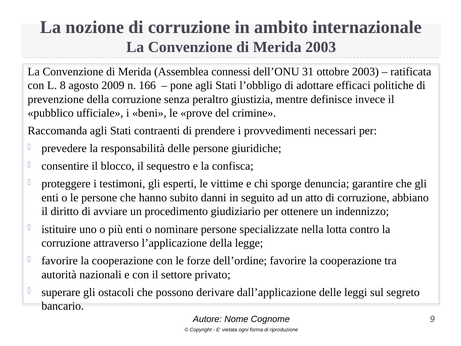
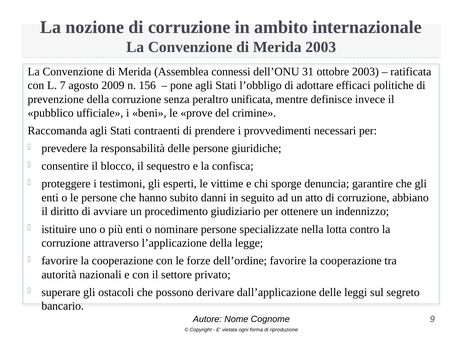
8: 8 -> 7 (63, 85)
166: 166 -> 156 (147, 85)
giustizia: giustizia -> unificata (252, 99)
